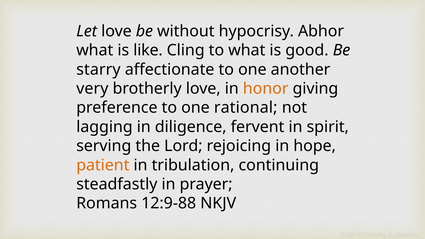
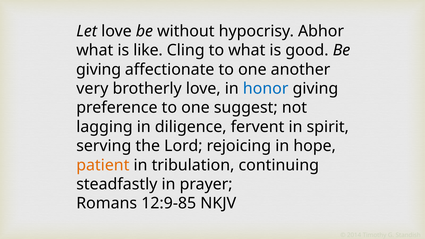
starry: starry -> giving (99, 69)
honor colour: orange -> blue (266, 89)
rational: rational -> suggest (246, 108)
12:9-88: 12:9-88 -> 12:9-85 (169, 203)
